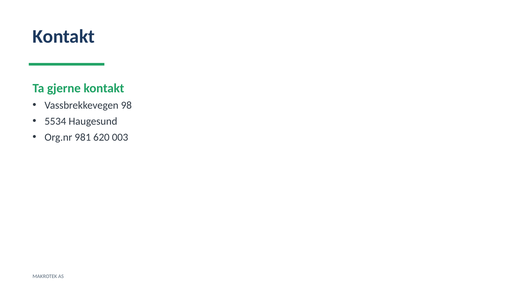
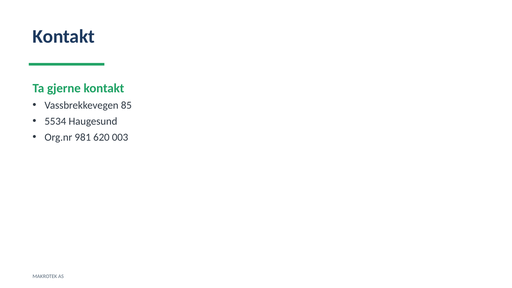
98: 98 -> 85 (126, 105)
